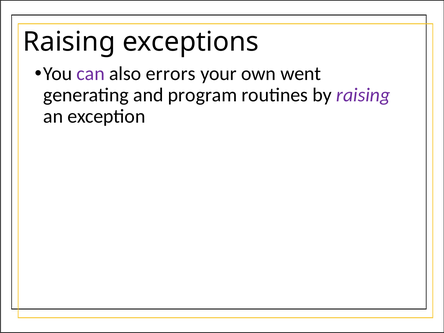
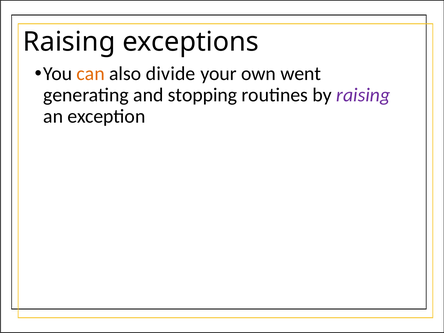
can colour: purple -> orange (91, 74)
errors: errors -> divide (171, 74)
program: program -> stopping (203, 95)
